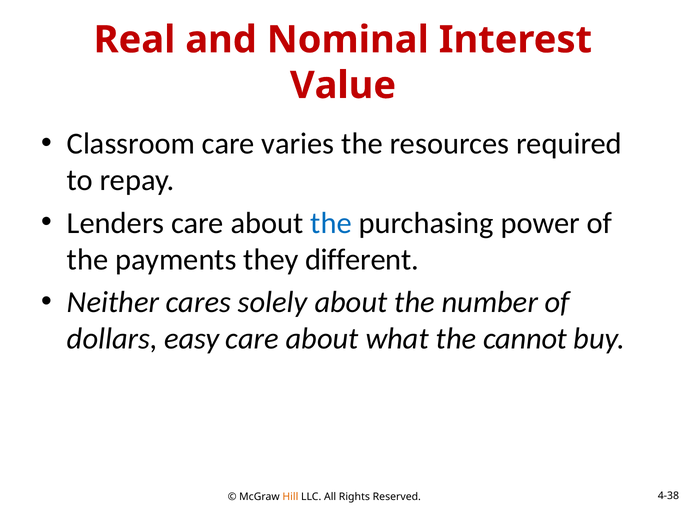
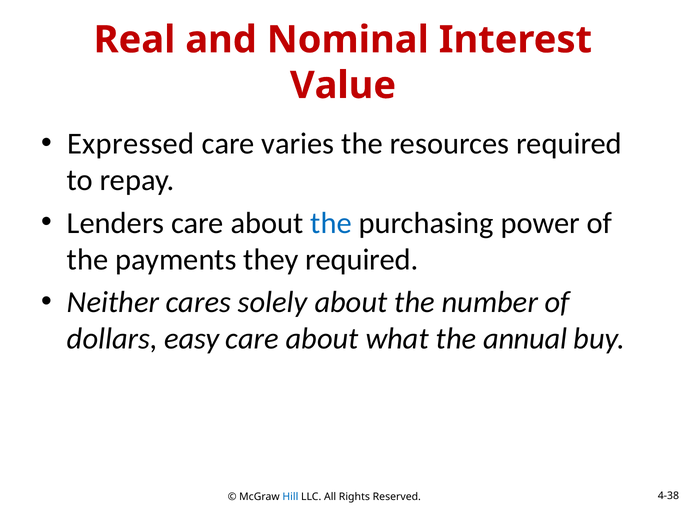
Classroom: Classroom -> Expressed (131, 144)
they different: different -> required (362, 260)
cannot: cannot -> annual (525, 339)
Hill colour: orange -> blue (290, 498)
